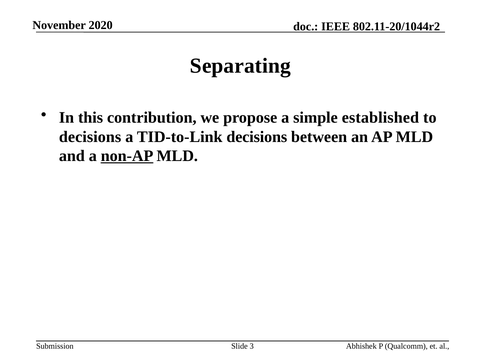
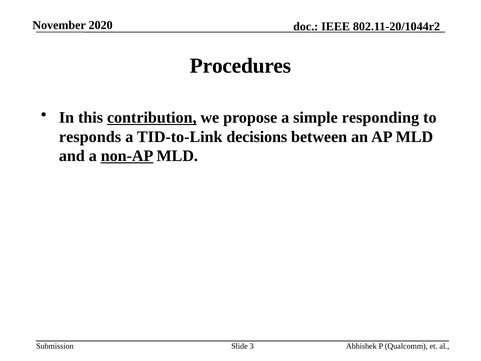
Separating: Separating -> Procedures (241, 66)
contribution underline: none -> present (152, 117)
established: established -> responding (380, 117)
decisions: decisions -> responds (90, 137)
